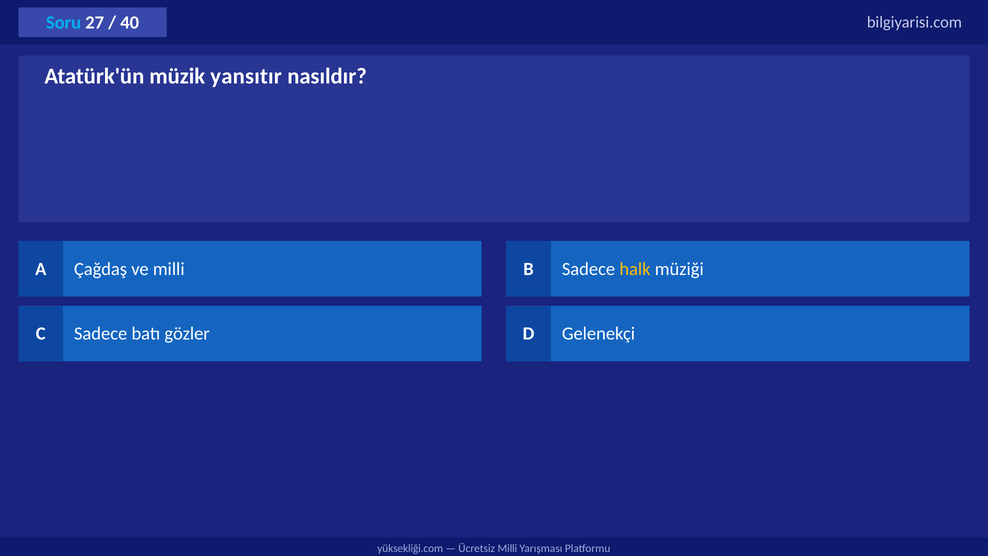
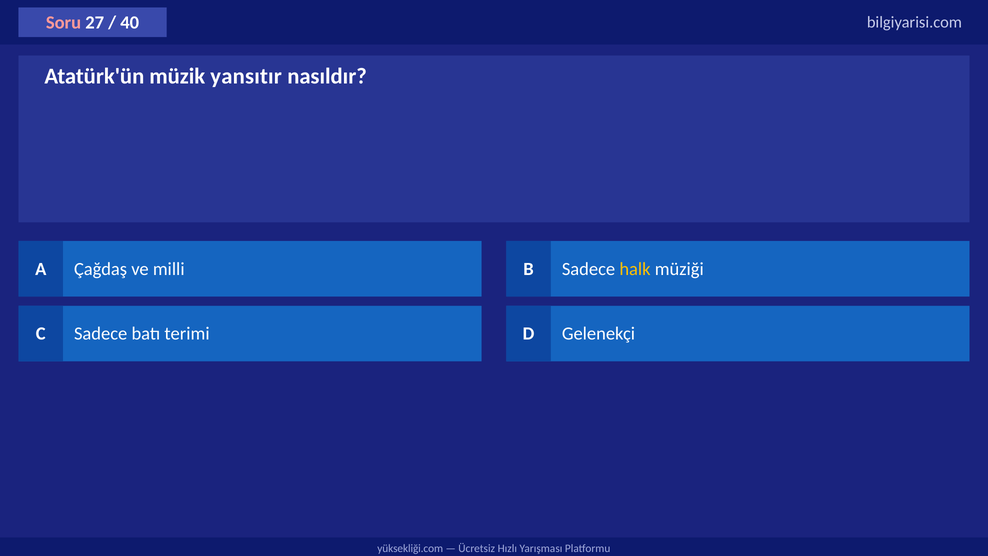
Soru colour: light blue -> pink (64, 23)
gözler: gözler -> terimi (187, 334)
Ücretsiz Milli: Milli -> Hızlı (507, 548)
